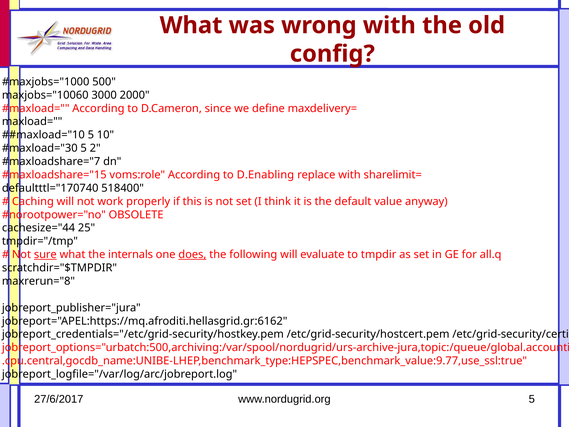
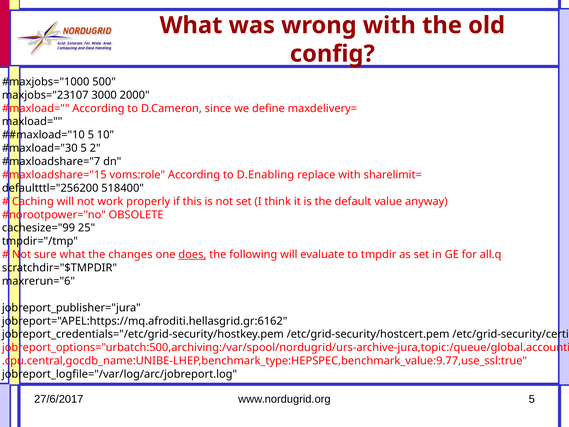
maxjobs="10060: maxjobs="10060 -> maxjobs="23107 (45, 95)
defaultttl="170740: defaultttl="170740 -> defaultttl="256200 (50, 188)
cachesize="44: cachesize="44 -> cachesize="99 (38, 228)
sure underline: present -> none (45, 254)
internals: internals -> changes (130, 254)
maxrerun="8: maxrerun="8 -> maxrerun="6 (38, 281)
